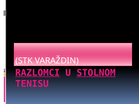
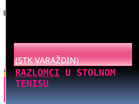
STOLNOM underline: present -> none (96, 73)
